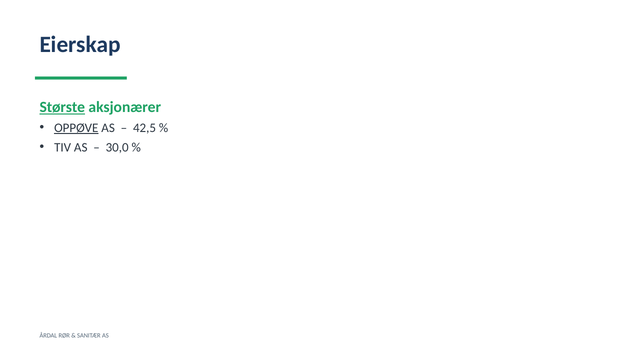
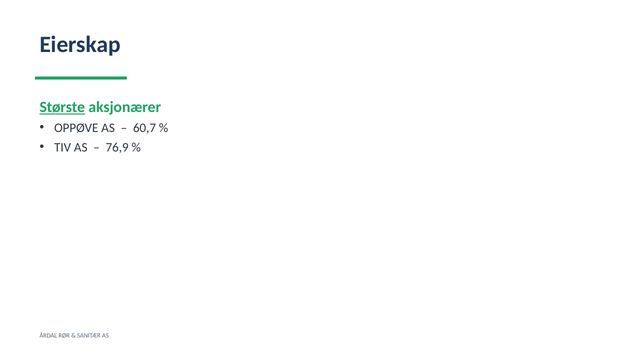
OPPØVE underline: present -> none (76, 128)
42,5: 42,5 -> 60,7 (145, 128)
30,0: 30,0 -> 76,9 (117, 147)
